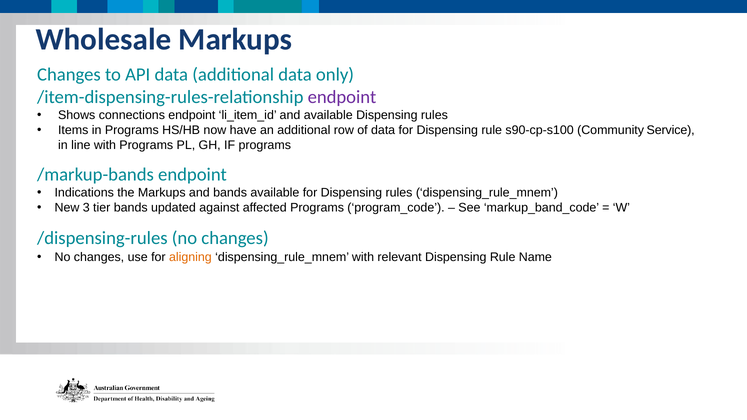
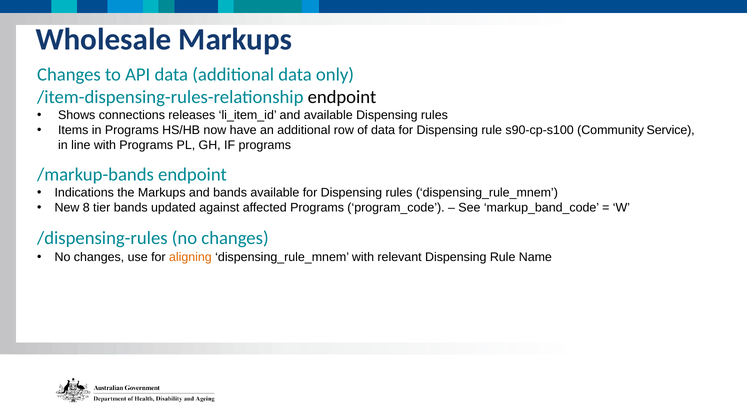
endpoint colour: purple -> black (342, 97)
connections endpoint: endpoint -> releases (192, 115)
3: 3 -> 8 (86, 208)
